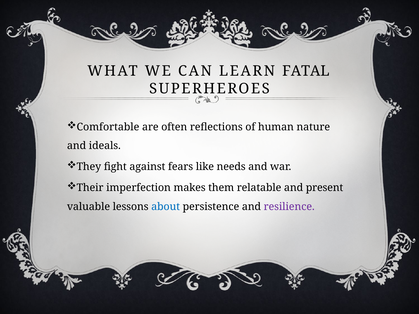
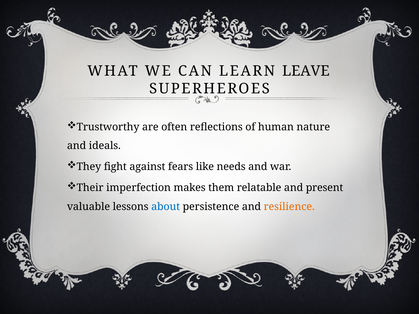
FATAL: FATAL -> LEAVE (306, 71)
Comfortable: Comfortable -> Trustworthy (108, 127)
resilience colour: purple -> orange (289, 207)
